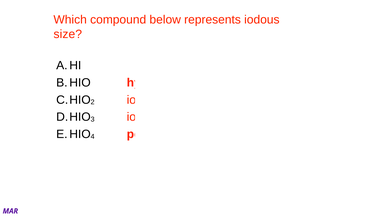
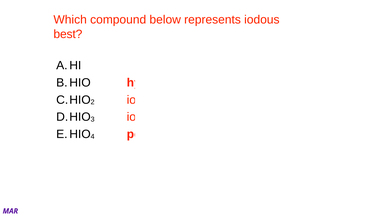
size: size -> best (68, 34)
